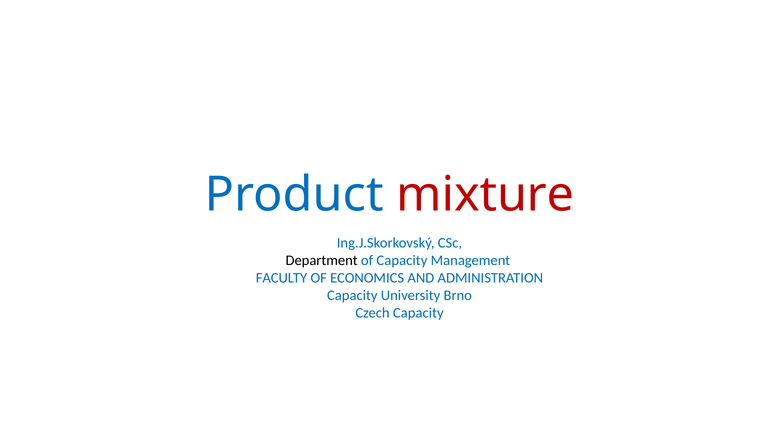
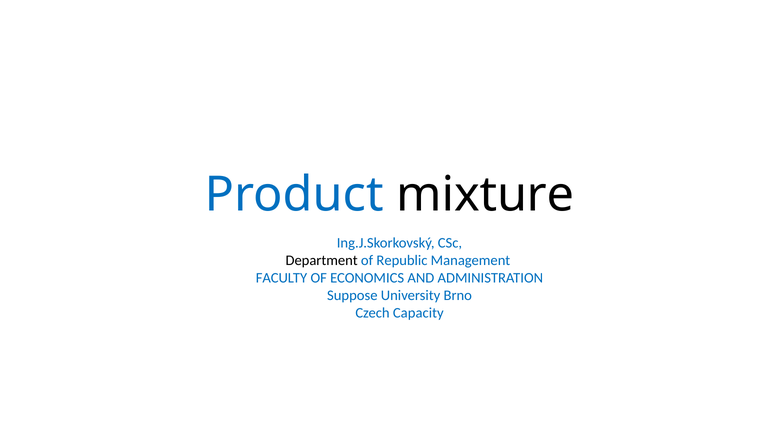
mixture colour: red -> black (485, 195)
of Capacity: Capacity -> Republic (402, 260)
Capacity: Capacity -> Suppose (352, 295)
